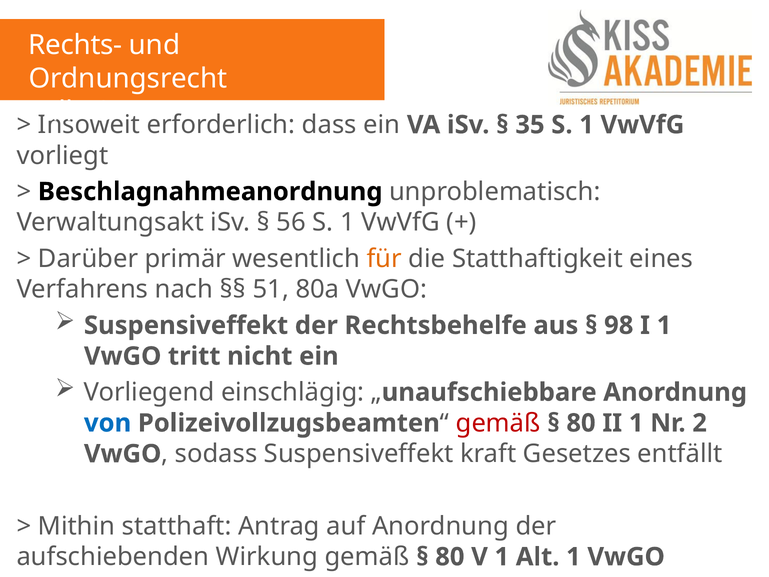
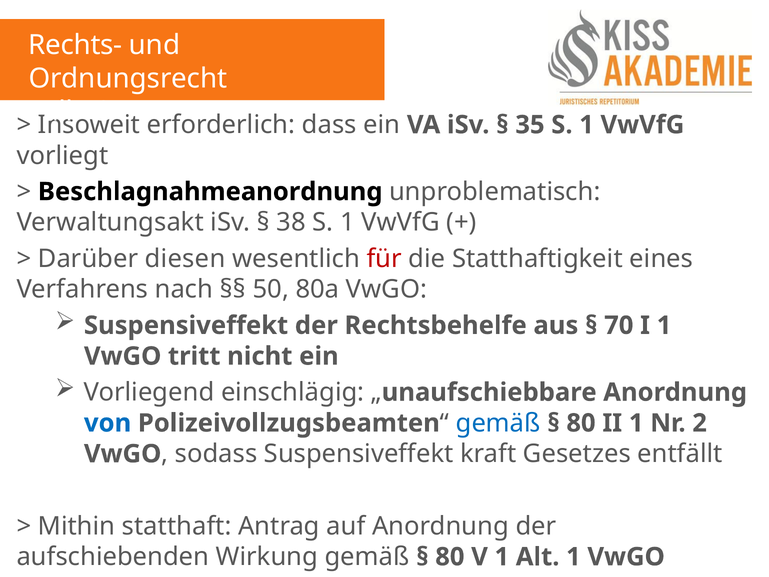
56: 56 -> 38 (291, 222)
primär: primär -> diesen (185, 258)
für colour: orange -> red (384, 258)
51: 51 -> 50 (271, 289)
98: 98 -> 70 (619, 325)
gemäß colour: red -> blue (498, 423)
